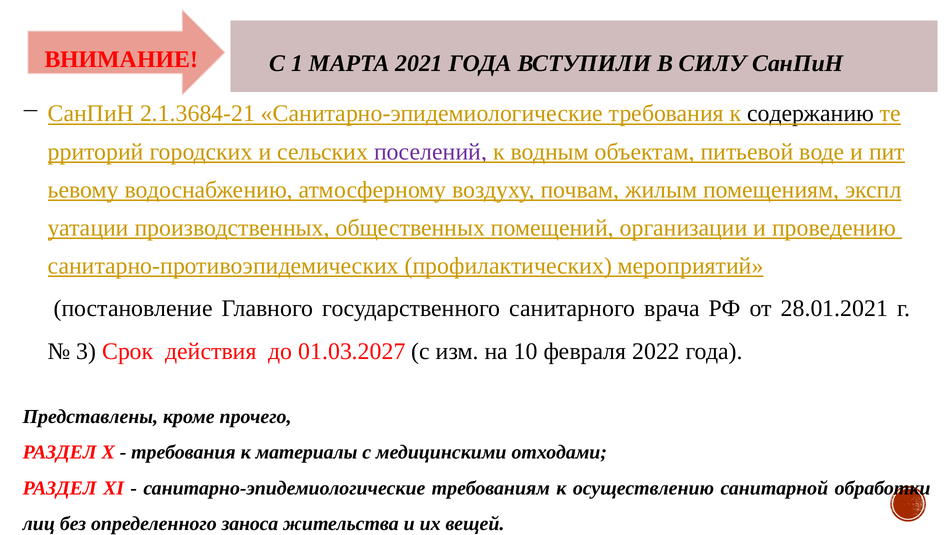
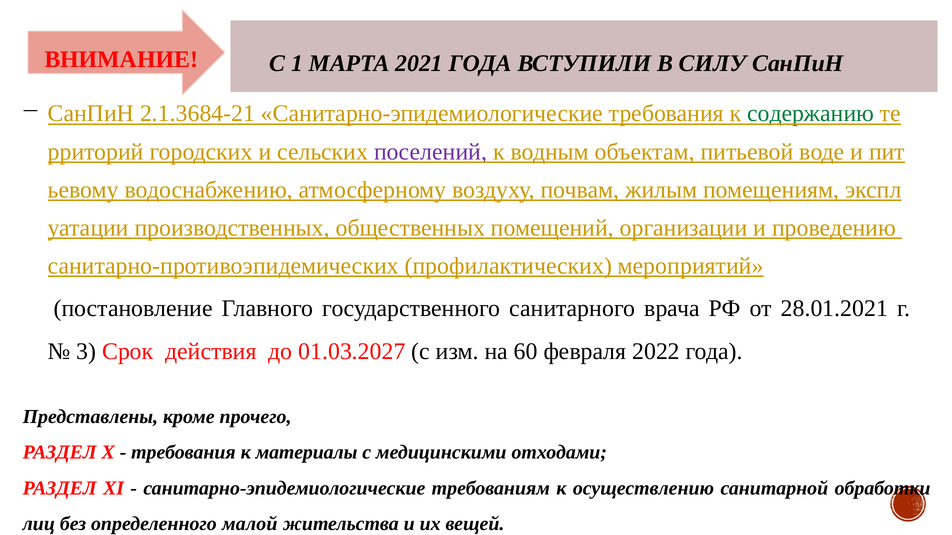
содержанию colour: black -> green (811, 114)
10: 10 -> 60 (526, 352)
заноса: заноса -> малой (250, 524)
